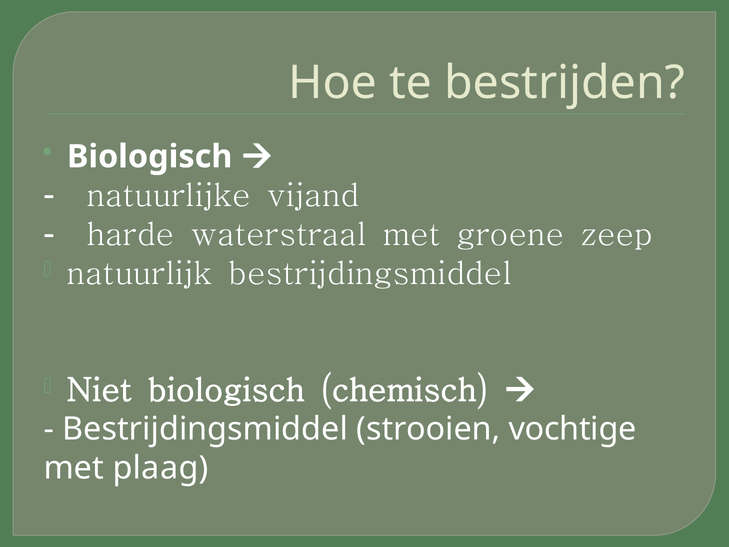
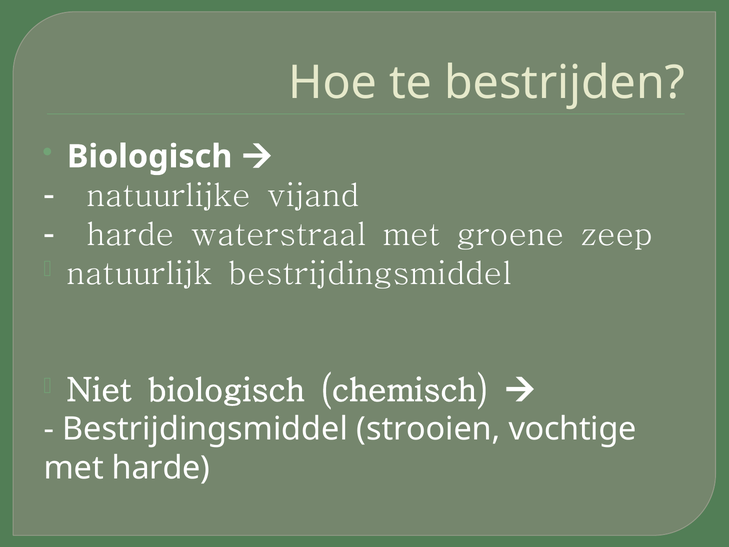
met plaag: plaag -> harde (161, 468)
